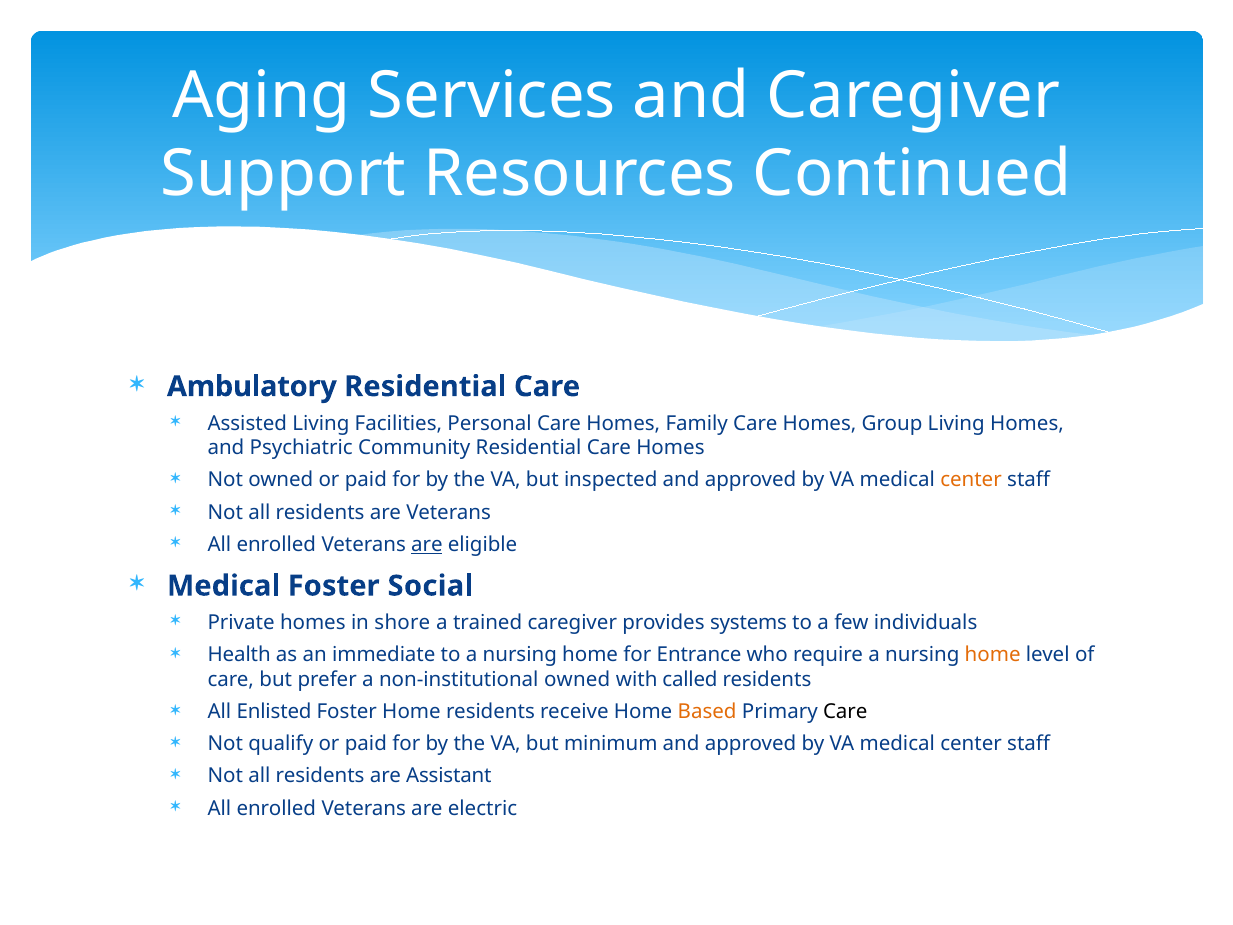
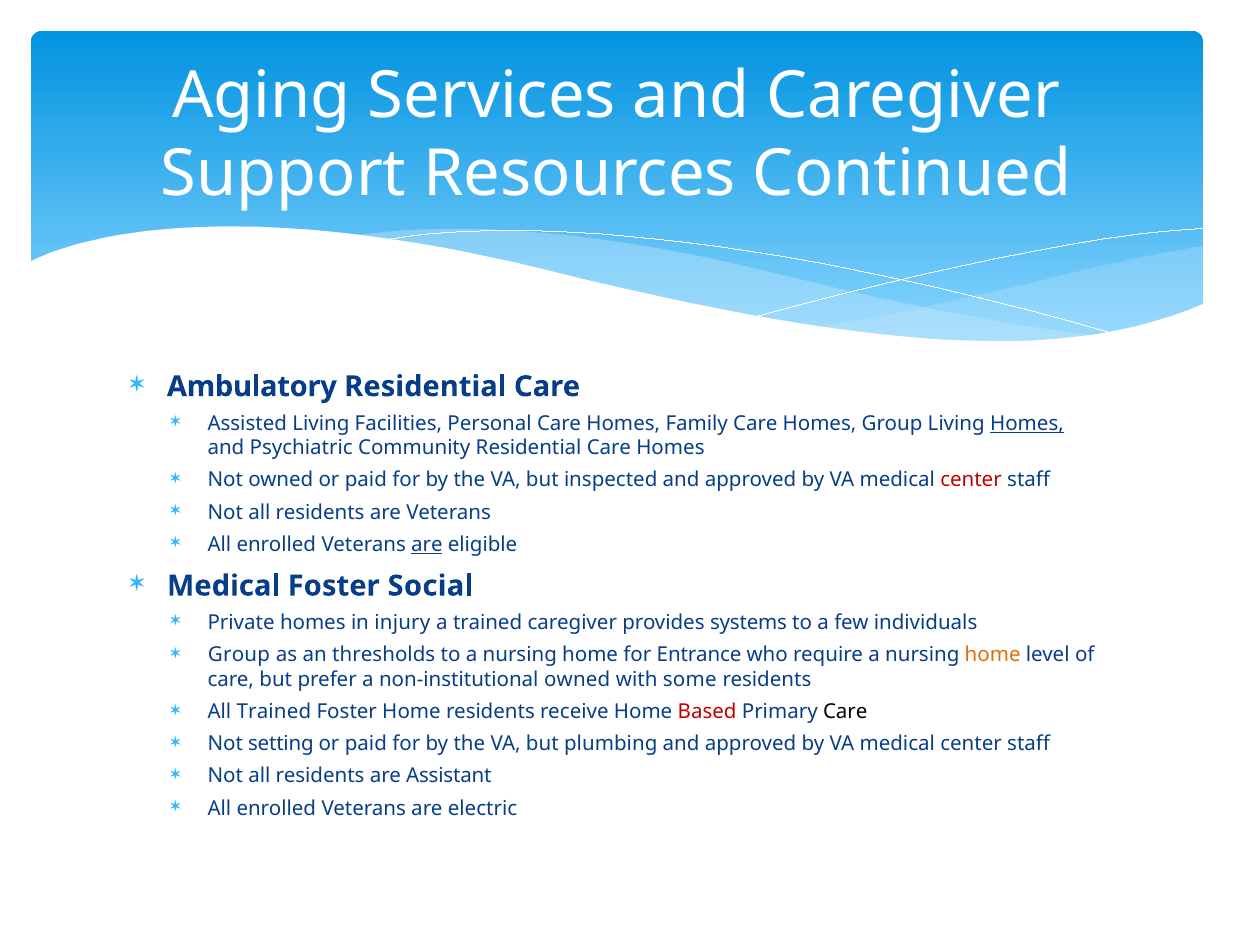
Homes underline: none -> present (1027, 423)
center colour: orange -> red (971, 480)
shore: shore -> injury (402, 622)
Health: Health -> Group (239, 655)
immediate: immediate -> thresholds (384, 655)
called: called -> some (690, 679)
All Enlisted: Enlisted -> Trained (274, 712)
Based colour: orange -> red (707, 712)
qualify: qualify -> setting (281, 744)
minimum: minimum -> plumbing (611, 744)
